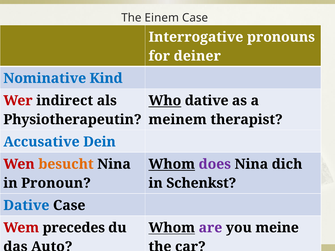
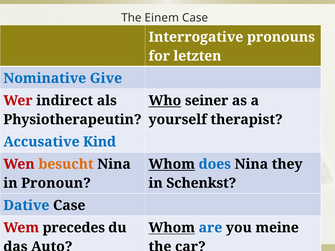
deiner: deiner -> letzten (197, 56)
Kind: Kind -> Give (106, 78)
Who dative: dative -> seiner (207, 101)
meinem: meinem -> yourself (178, 120)
Dein: Dein -> Kind (100, 142)
does colour: purple -> blue (215, 164)
dich: dich -> they (287, 164)
are colour: purple -> blue (210, 228)
